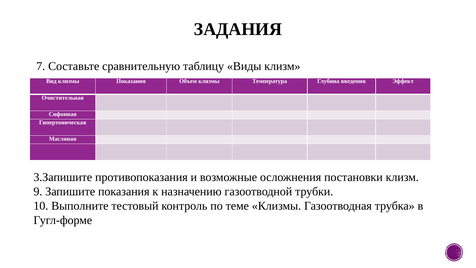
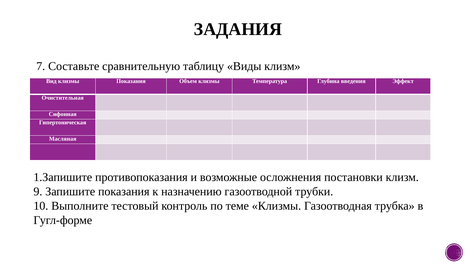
3.Запишите: 3.Запишите -> 1.Запишите (63, 177)
